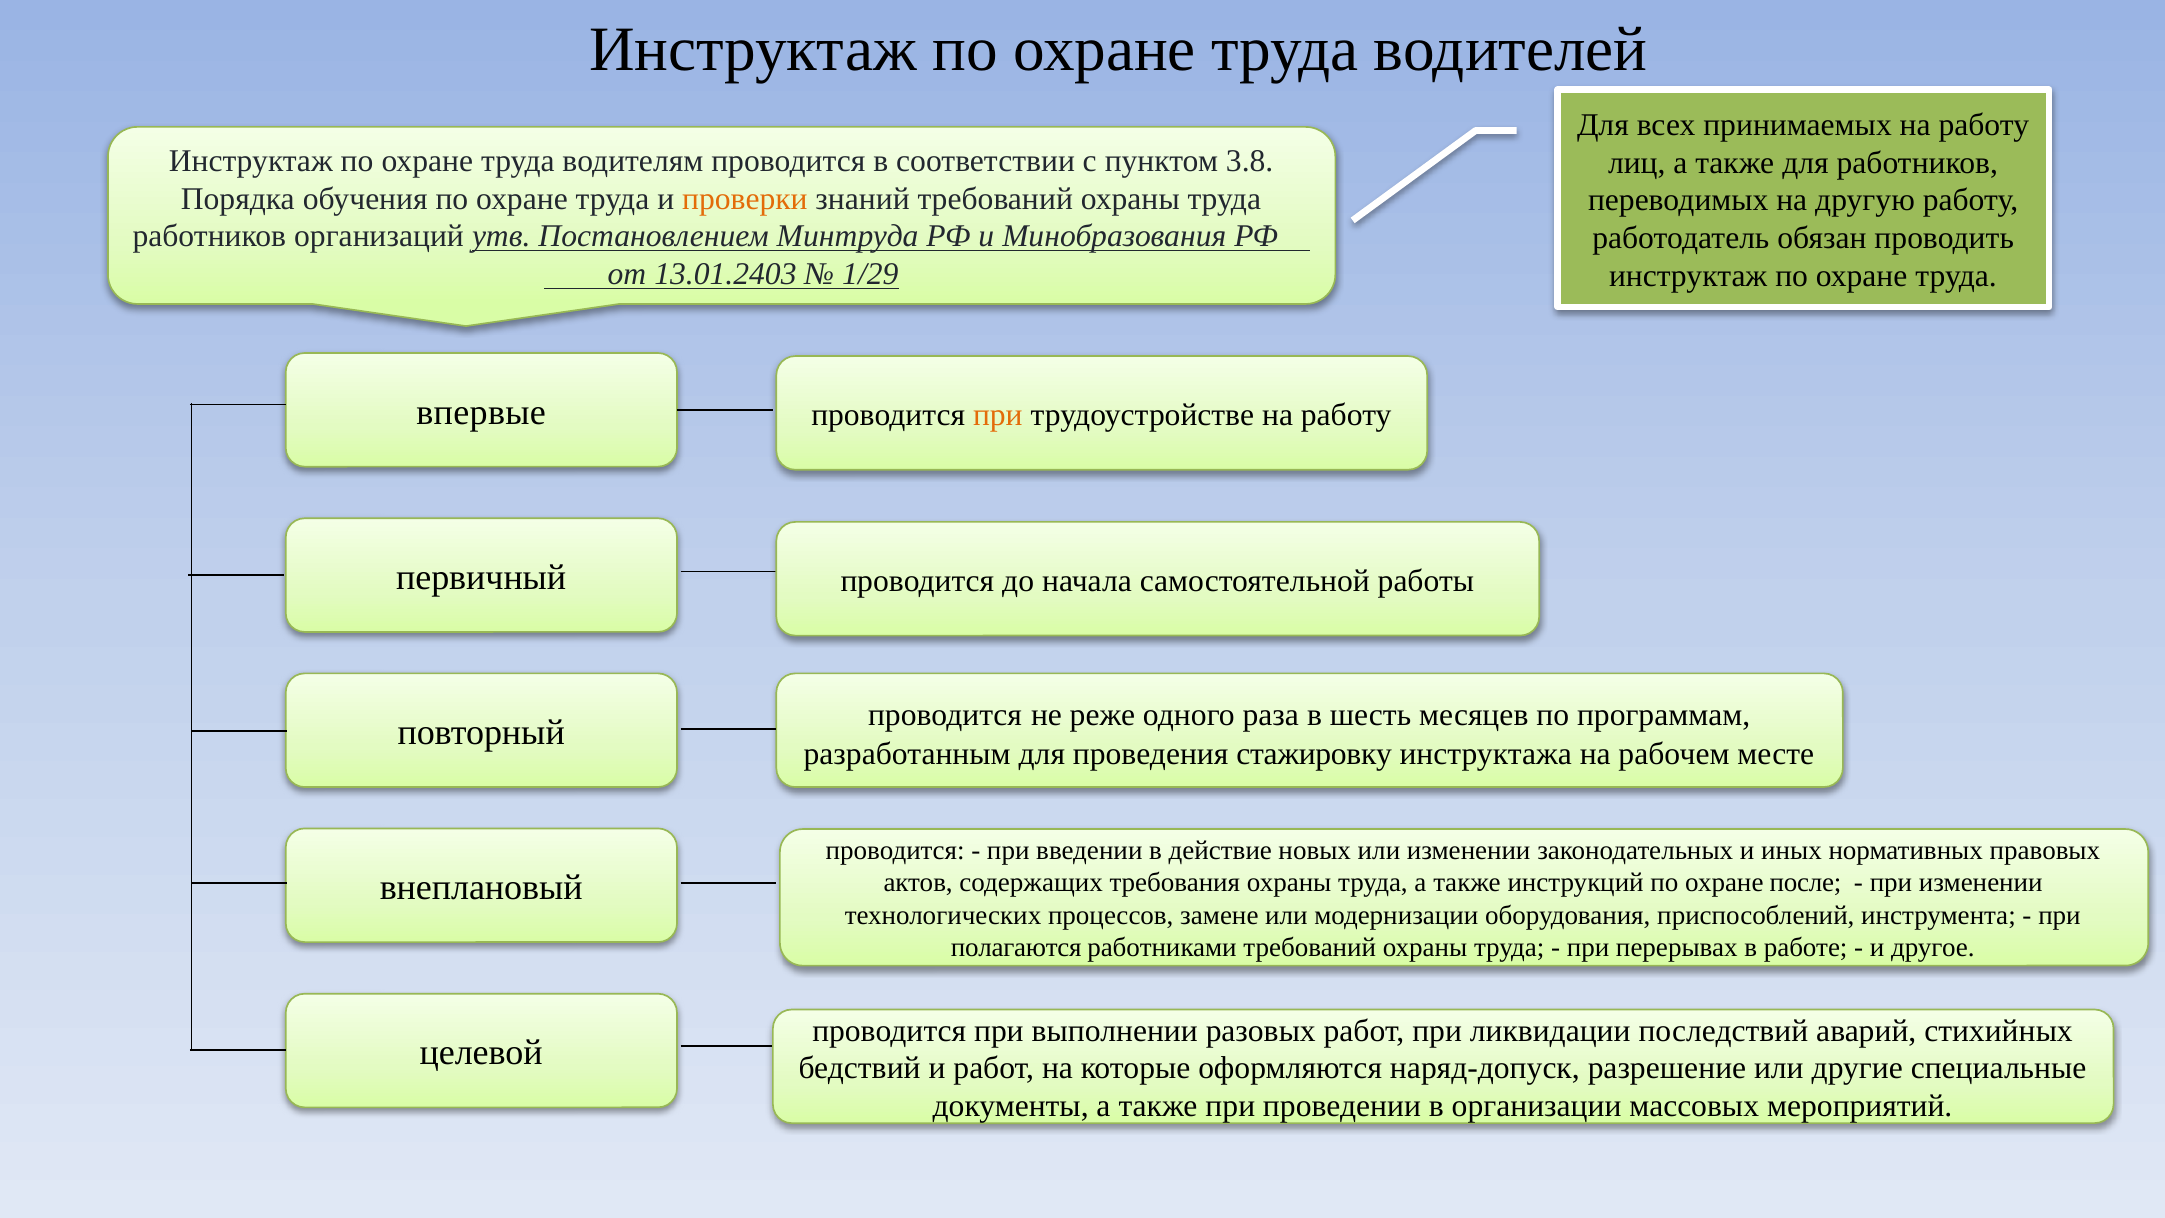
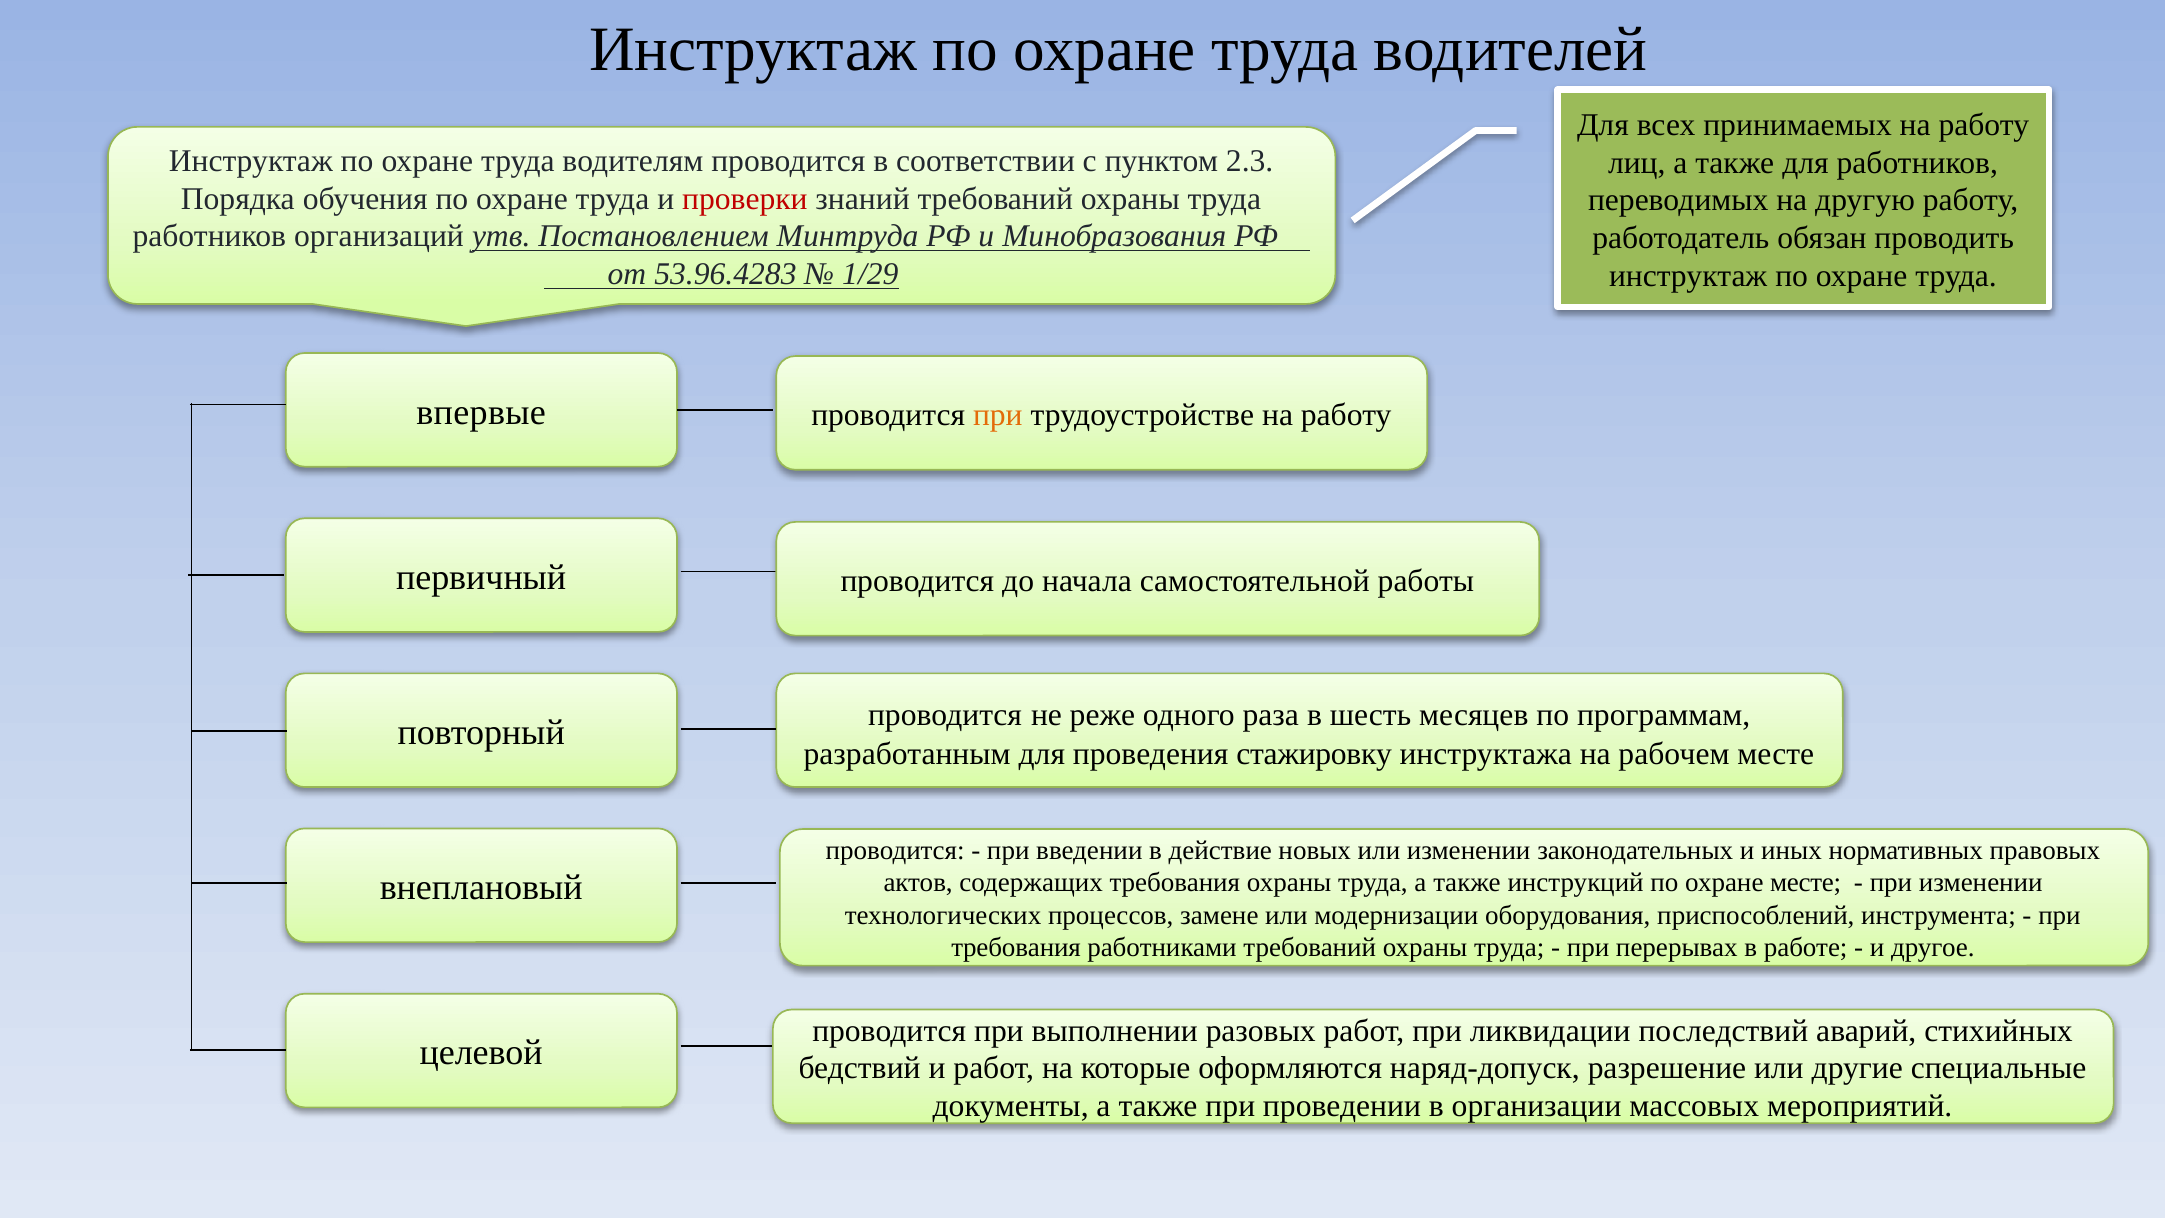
3.8: 3.8 -> 2.3 (1250, 161)
проверки colour: orange -> red (745, 199)
13.01.2403: 13.01.2403 -> 53.96.4283 (725, 274)
охране после: после -> месте (1806, 883)
полагаются: полагаются -> требования (1016, 948)
